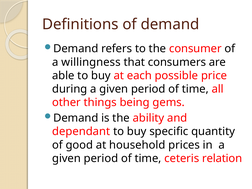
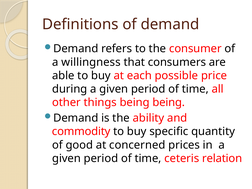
being gems: gems -> being (169, 102)
dependant: dependant -> commodity (81, 131)
household: household -> concerned (137, 145)
